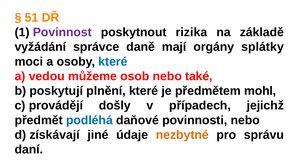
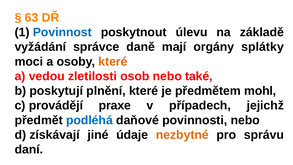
51: 51 -> 63 (32, 18)
Povinnost colour: purple -> blue (62, 32)
rizika: rizika -> úlevu (192, 32)
které colour: blue -> orange (113, 61)
můžeme: můžeme -> zletilosti (92, 76)
došly: došly -> praxe (115, 105)
